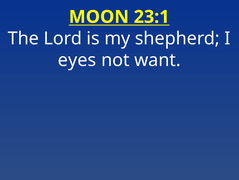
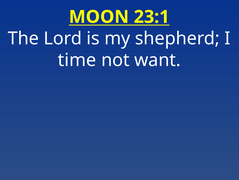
eyes: eyes -> time (77, 60)
